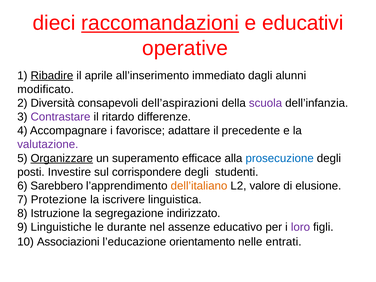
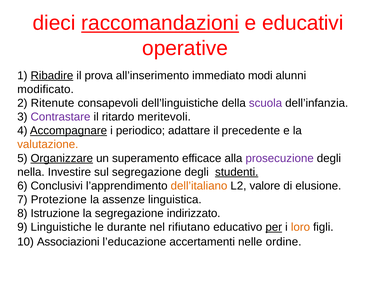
aprile: aprile -> prova (99, 76)
dagli: dagli -> modi (260, 76)
Diversità: Diversità -> Ritenute (53, 103)
dell’aspirazioni: dell’aspirazioni -> dell’linguistiche (180, 103)
differenze: differenze -> meritevoli (164, 117)
Accompagnare underline: none -> present (69, 131)
favorisce: favorisce -> periodico (140, 131)
valutazione colour: purple -> orange (48, 144)
prosecuzione colour: blue -> purple (280, 158)
posti: posti -> nella (31, 172)
sul corrispondere: corrispondere -> segregazione (147, 172)
studenti underline: none -> present (237, 172)
Sarebbero: Sarebbero -> Conclusivi (57, 186)
iscrivere: iscrivere -> assenze (124, 200)
assenze: assenze -> rifiutano (189, 227)
per underline: none -> present (274, 227)
loro colour: purple -> orange (300, 227)
orientamento: orientamento -> accertamenti (202, 242)
entrati: entrati -> ordine (284, 242)
